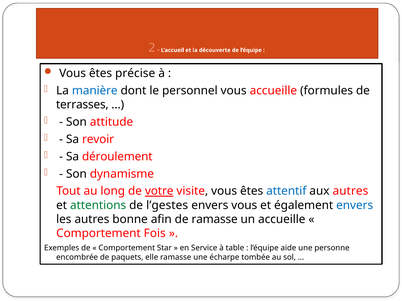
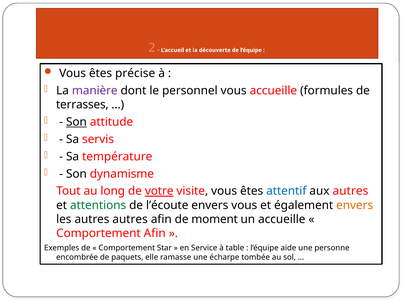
manière colour: blue -> purple (95, 91)
Son underline: none -> present (76, 122)
revoir: revoir -> servis (98, 140)
déroulement: déroulement -> température (117, 157)
l’gestes: l’gestes -> l’écoute (167, 206)
envers colour: blue -> orange (355, 206)
autres bonne: bonne -> autres (130, 220)
de ramasse: ramasse -> moment (215, 220)
Comportement Fois: Fois -> Afin (155, 234)
